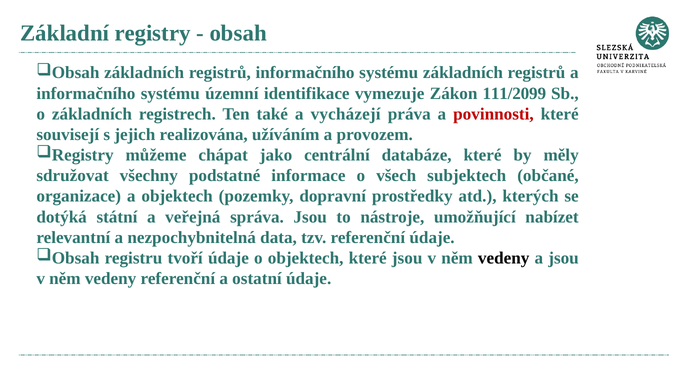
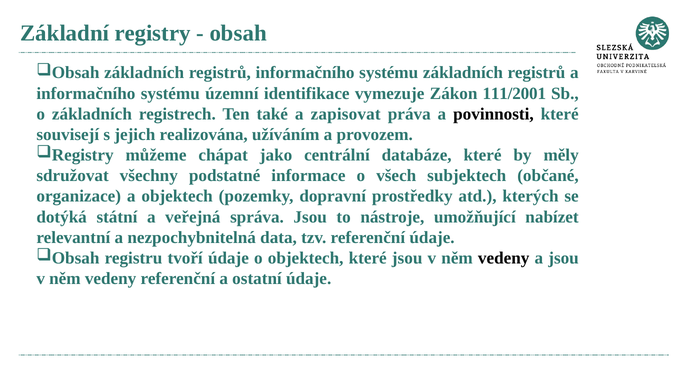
111/2099: 111/2099 -> 111/2001 (514, 93)
vycházejí: vycházejí -> zapisovat (346, 114)
povinnosti colour: red -> black (493, 114)
